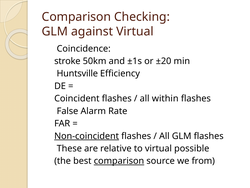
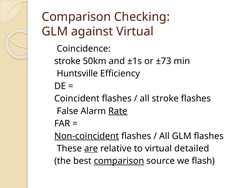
±20: ±20 -> ±73 (164, 61)
all within: within -> stroke (165, 98)
Rate underline: none -> present (118, 111)
are underline: none -> present (91, 148)
possible: possible -> detailed (192, 148)
from: from -> flash (203, 161)
